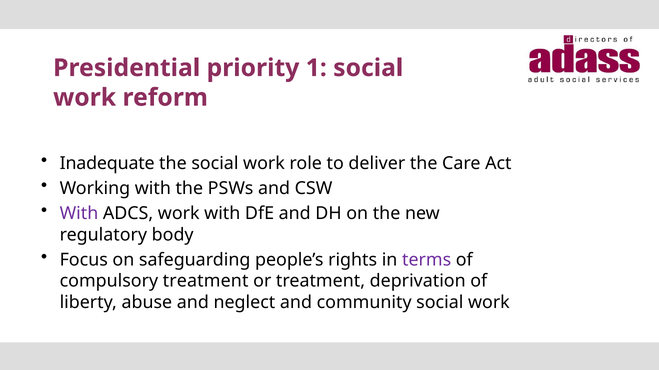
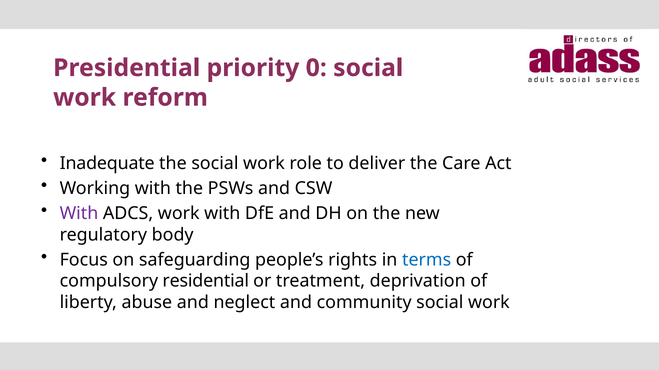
1: 1 -> 0 (316, 68)
terms colour: purple -> blue (427, 260)
compulsory treatment: treatment -> residential (206, 282)
